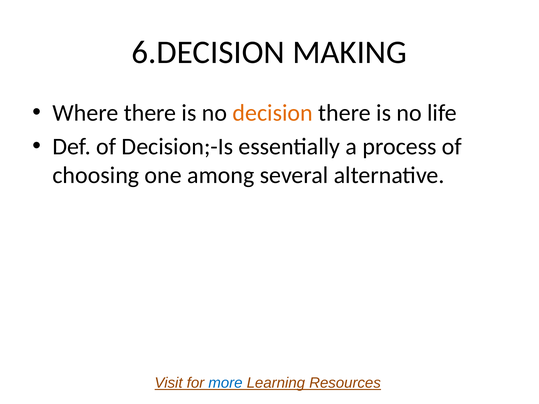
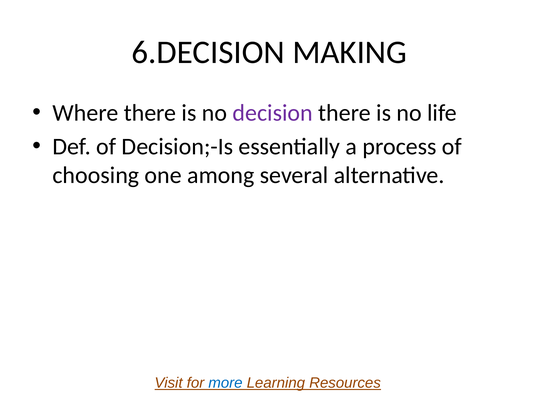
decision colour: orange -> purple (273, 113)
